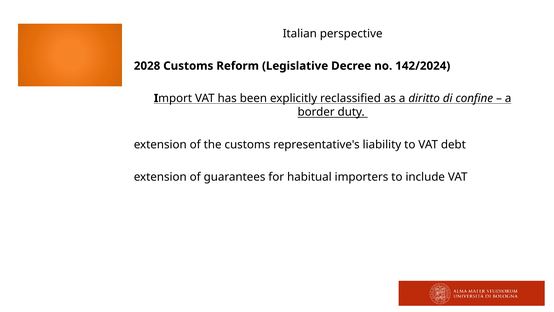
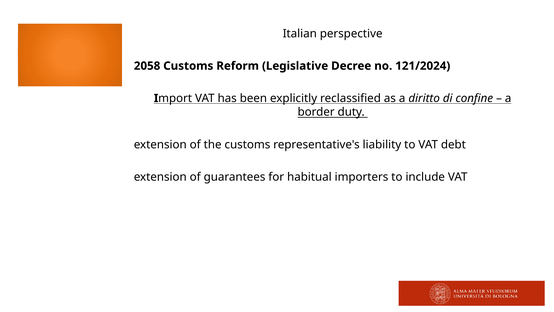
2028: 2028 -> 2058 (147, 66)
142/2024: 142/2024 -> 121/2024 (423, 66)
